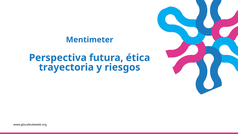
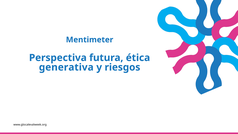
trayectoria: trayectoria -> generativa (66, 67)
